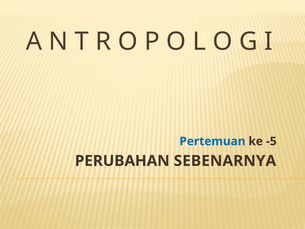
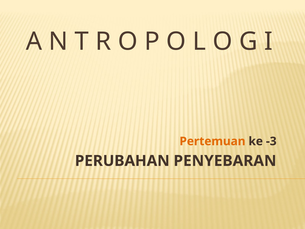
Pertemuan colour: blue -> orange (212, 141)
-5: -5 -> -3 (271, 141)
SEBENARNYA: SEBENARNYA -> PENYEBARAN (225, 161)
